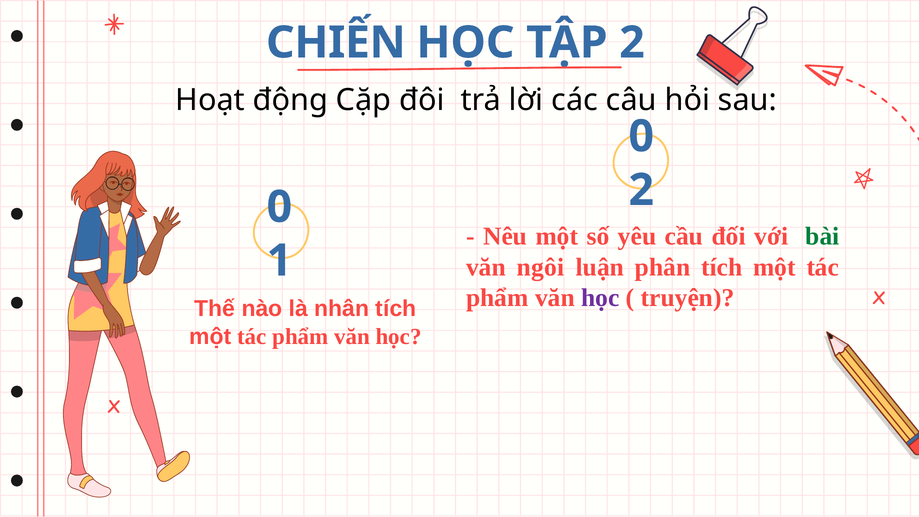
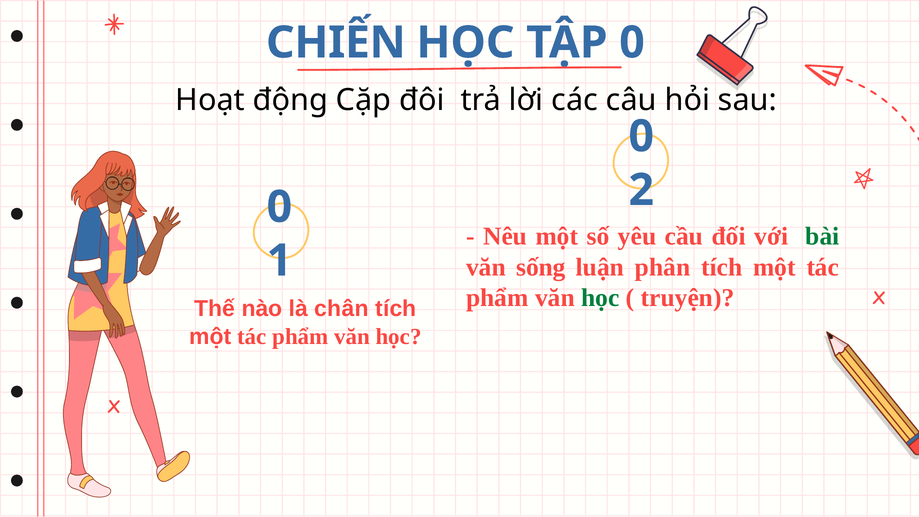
TẬP 2: 2 -> 0 (632, 43)
ngôi: ngôi -> sống (541, 267)
học colour: purple -> green (600, 298)
nhân: nhân -> chân (342, 309)
